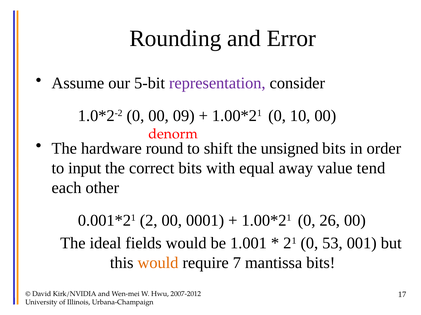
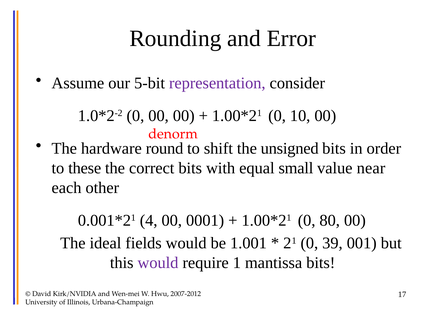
00 09: 09 -> 00 (184, 116)
input: input -> these (85, 168)
away: away -> small (296, 168)
tend: tend -> near (371, 168)
2: 2 -> 4 (149, 221)
26: 26 -> 80 (330, 221)
53: 53 -> 39 (332, 244)
would colour: orange -> purple (158, 263)
7: 7 -> 1 (237, 263)
